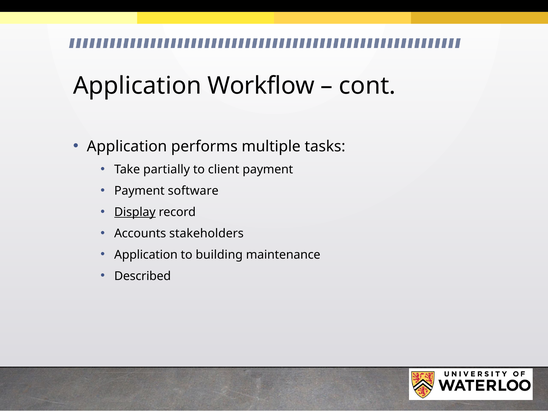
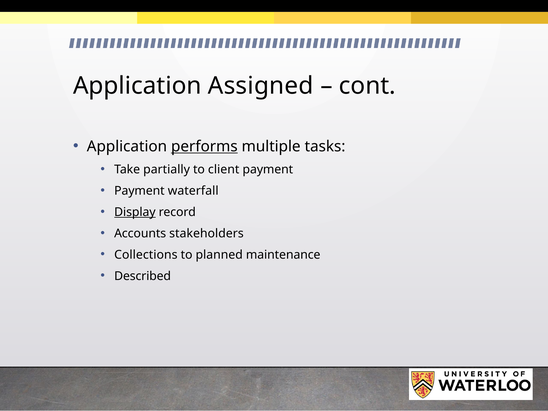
Workflow: Workflow -> Assigned (261, 86)
performs underline: none -> present (204, 146)
software: software -> waterfall (193, 191)
Application: Application -> Collections (146, 255)
building: building -> planned (219, 255)
